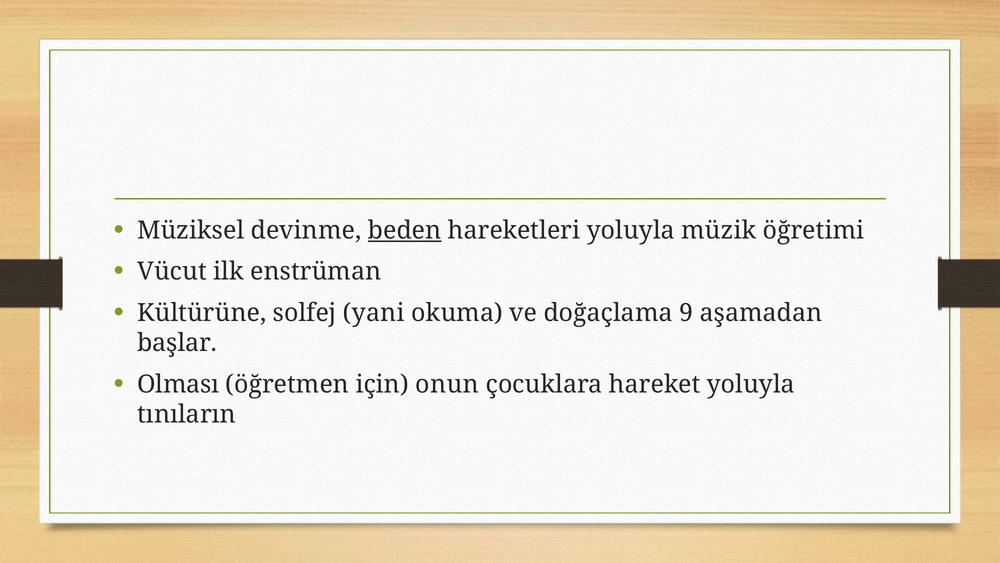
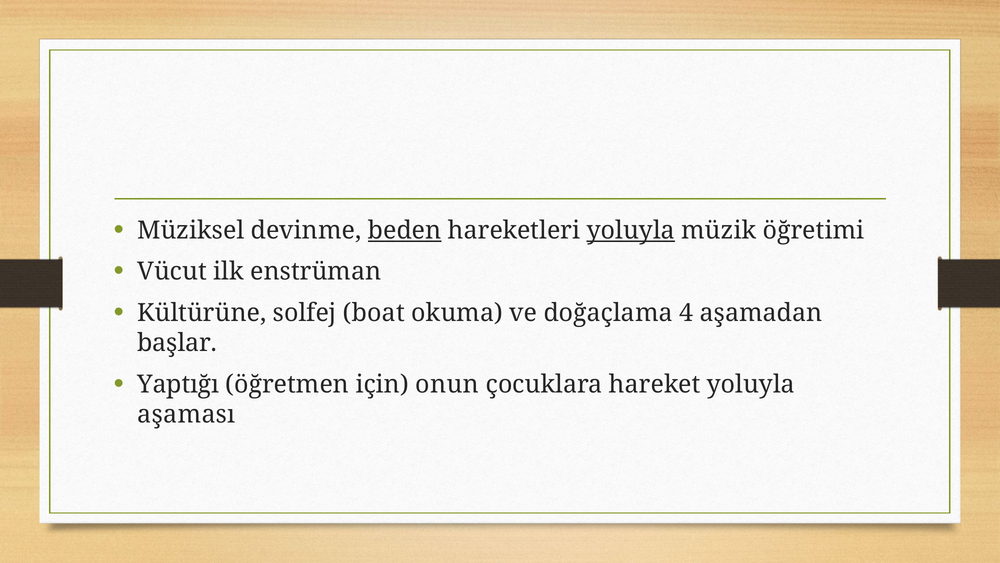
yoluyla underline: none -> present (631, 230)
yani: yani -> boat (374, 313)
9: 9 -> 4 (686, 313)
Olması: Olması -> Yaptığı (178, 384)
tınıların: tınıların -> aşaması (186, 414)
